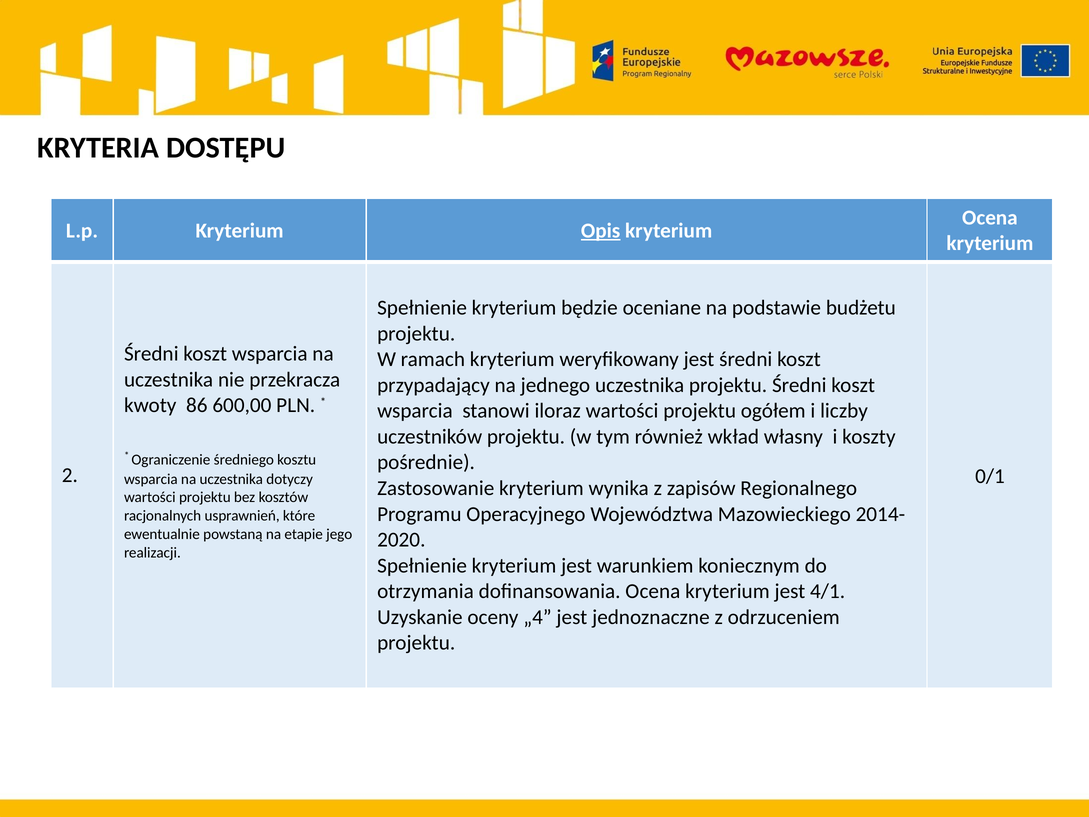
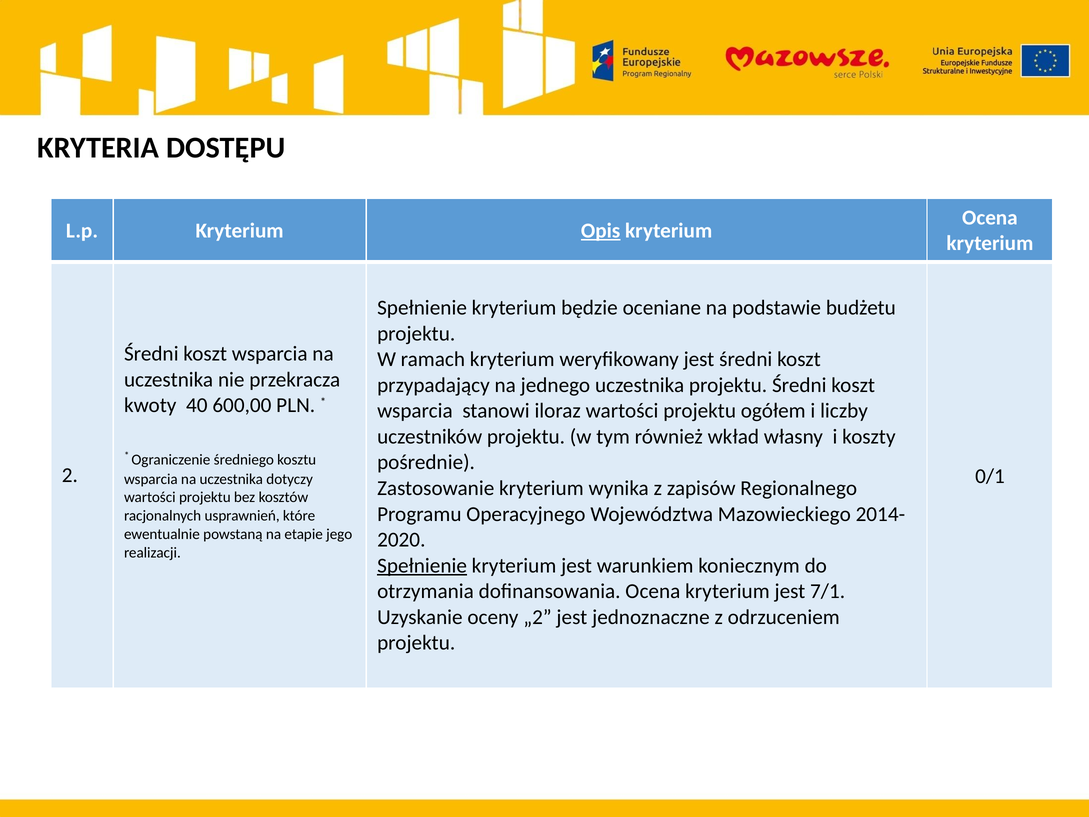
86: 86 -> 40 (197, 405)
Spełnienie underline: none -> present (422, 565)
4/1: 4/1 -> 7/1 (828, 591)
„4: „4 -> „2 (537, 617)
